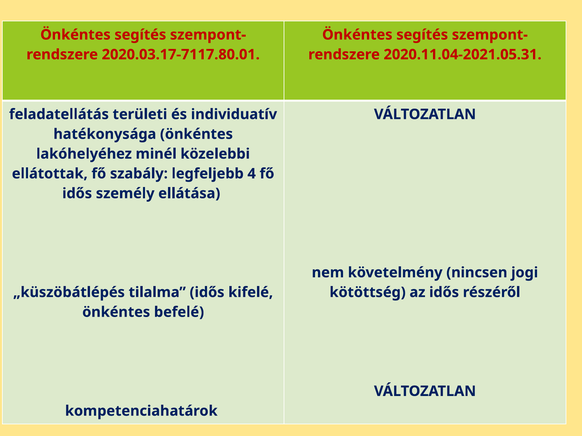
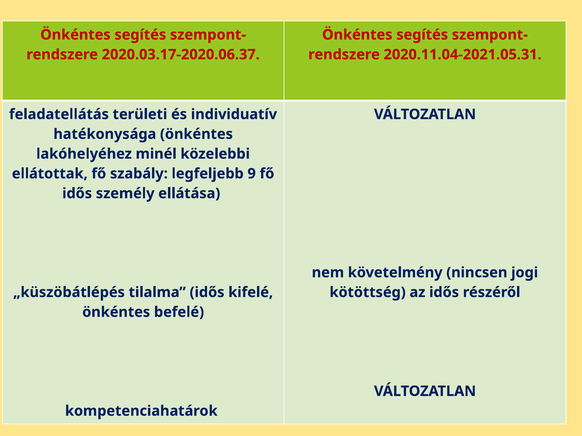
2020.03.17-7117.80.01: 2020.03.17-7117.80.01 -> 2020.03.17-2020.06.37 (181, 55)
4: 4 -> 9 (252, 174)
